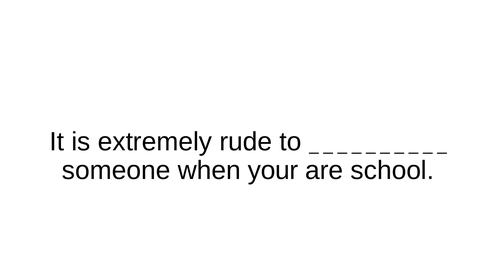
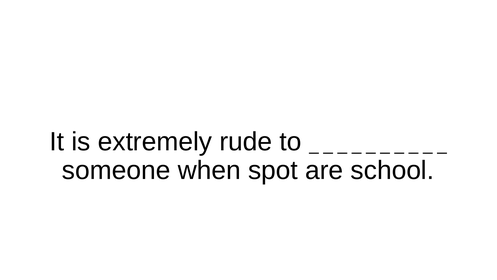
your: your -> spot (273, 170)
